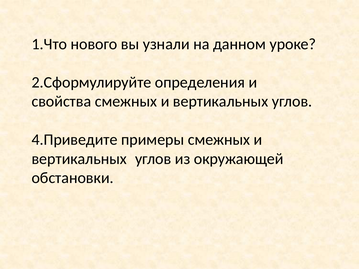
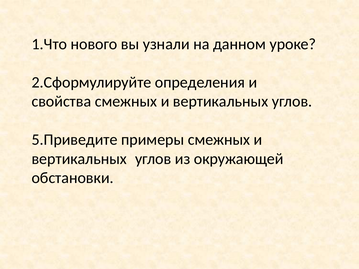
4.Приведите: 4.Приведите -> 5.Приведите (75, 140)
